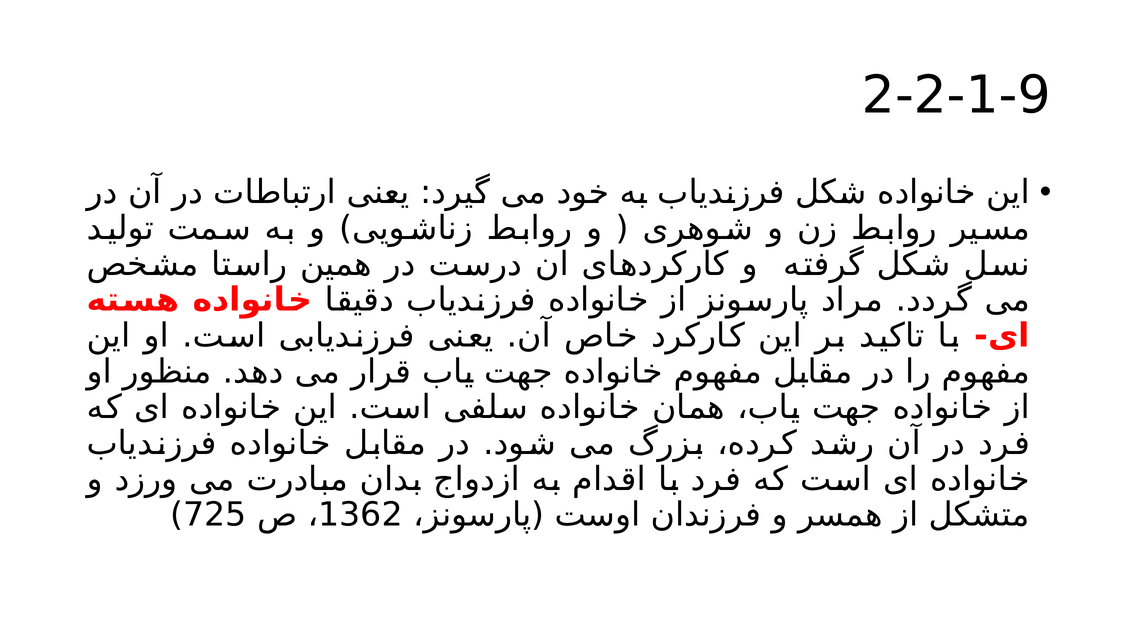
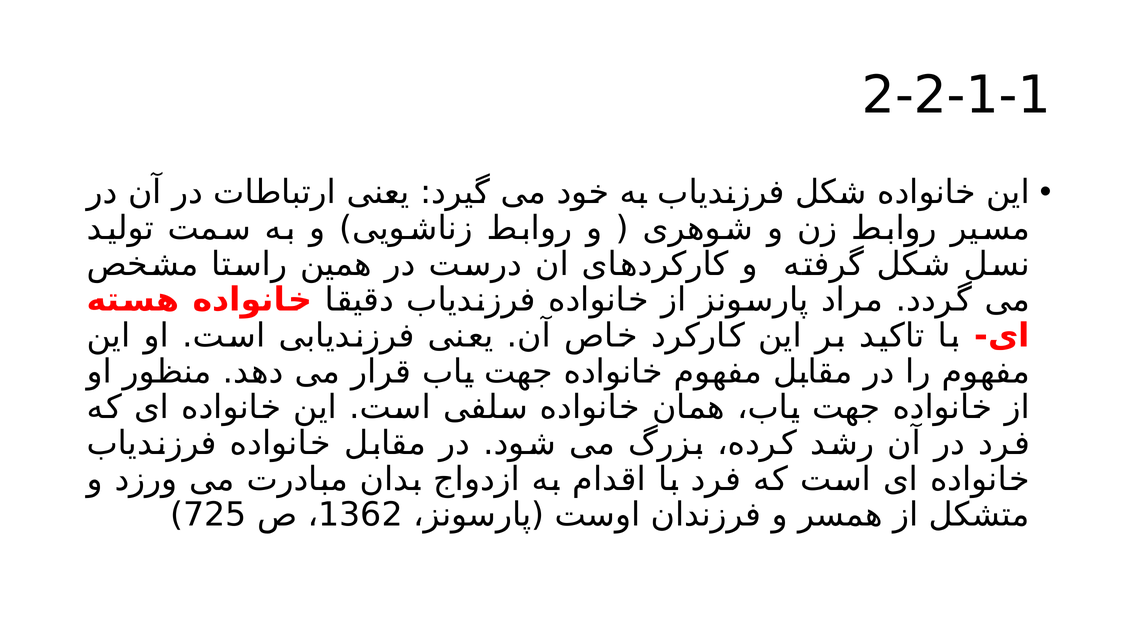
2-2-1-9: 2-2-1-9 -> 2-2-1-1 (956, 96)
